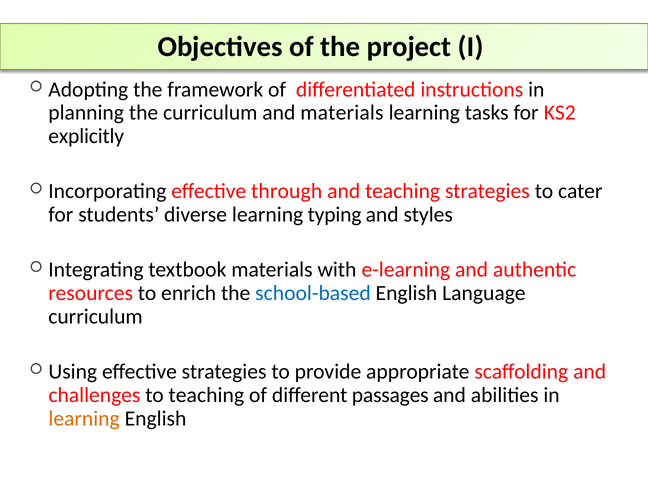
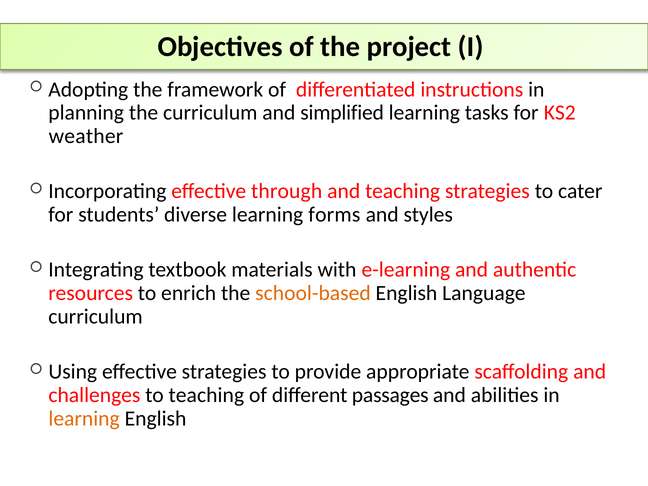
and materials: materials -> simplified (342, 113)
explicitly: explicitly -> weather (86, 136)
typing: typing -> forms (334, 215)
school-based colour: blue -> orange (313, 293)
